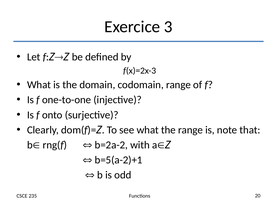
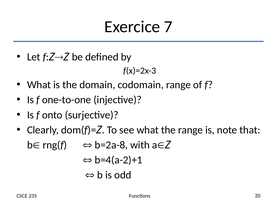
3: 3 -> 7 (168, 27)
b=2a-2: b=2a-2 -> b=2a-8 (111, 145)
b=5(a-2)+1: b=5(a-2)+1 -> b=4(a-2)+1 (119, 161)
